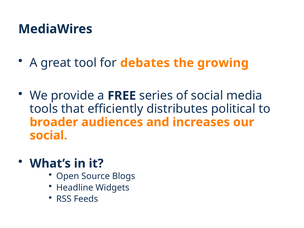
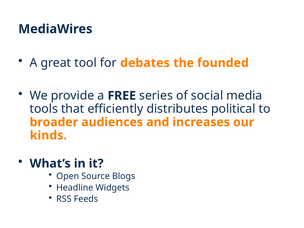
growing: growing -> founded (223, 63)
social: social -> kinds (48, 135)
